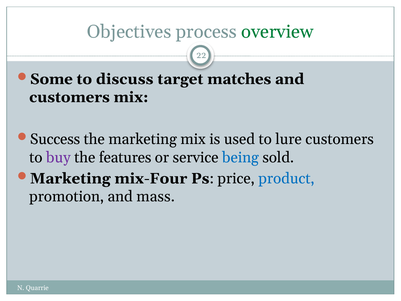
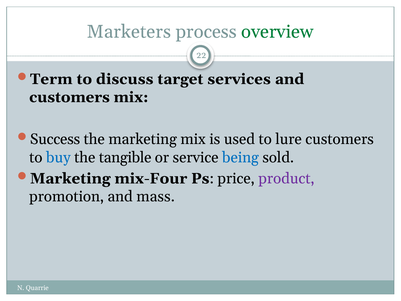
Objectives: Objectives -> Marketers (129, 32)
Some: Some -> Term (51, 79)
matches: matches -> services (239, 79)
buy colour: purple -> blue (58, 157)
features: features -> tangible (125, 157)
product colour: blue -> purple (286, 178)
